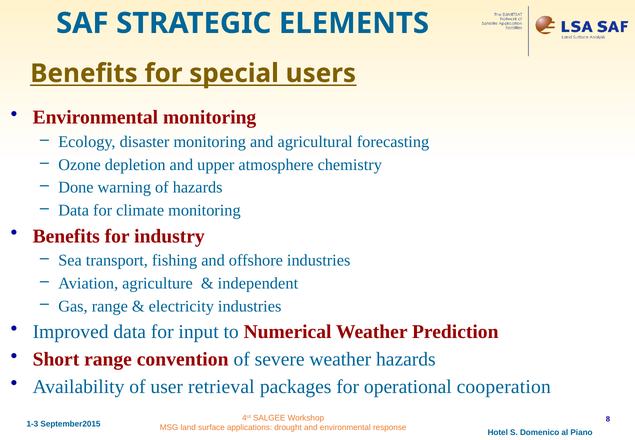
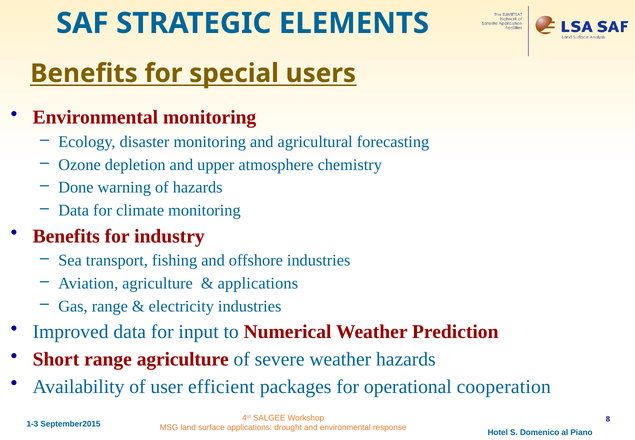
independent: independent -> applications (258, 283)
range convention: convention -> agriculture (183, 359)
retrieval: retrieval -> efficient (221, 386)
